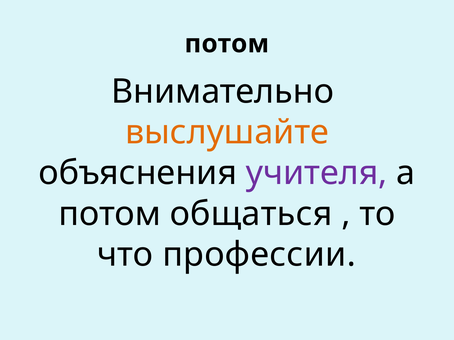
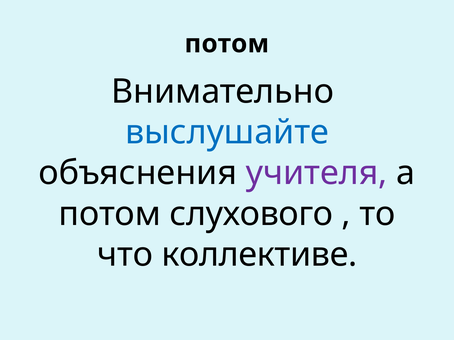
выслушайте colour: orange -> blue (227, 132)
общаться: общаться -> слухового (251, 214)
профессии: профессии -> коллективе (259, 255)
